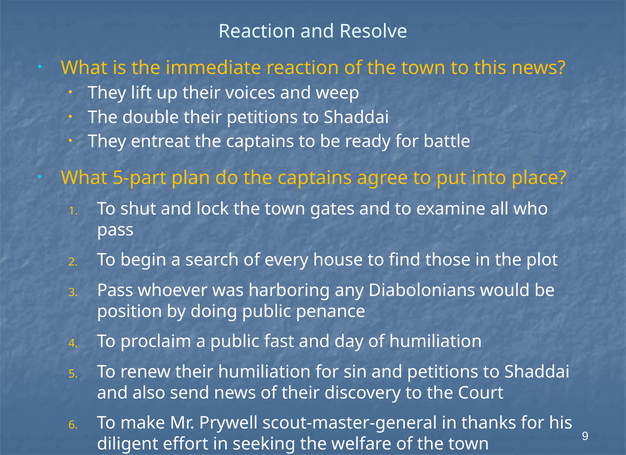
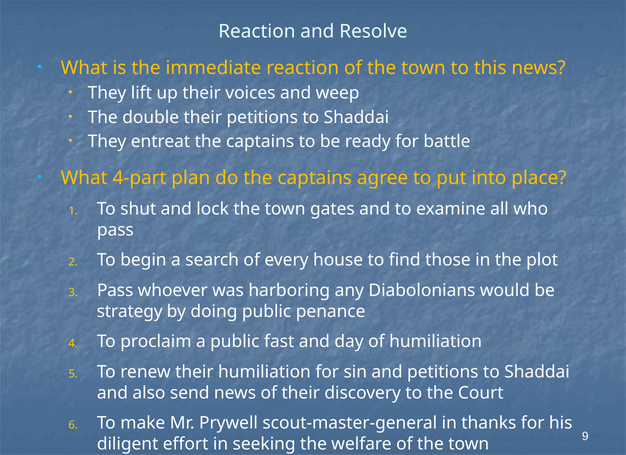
5-part: 5-part -> 4-part (139, 178)
position: position -> strategy (130, 312)
